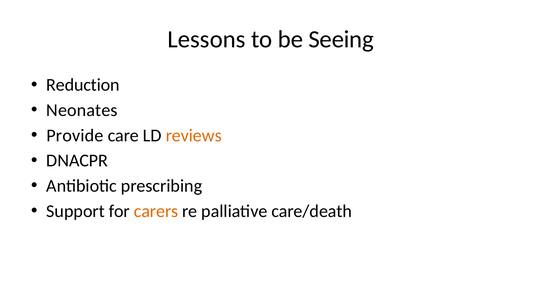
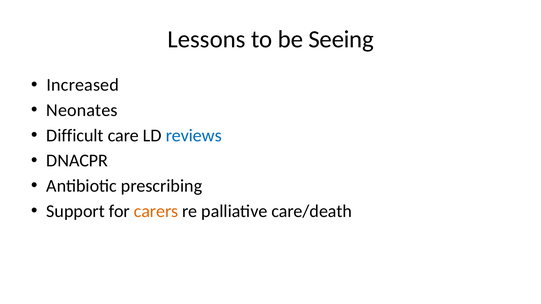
Reduction: Reduction -> Increased (83, 85)
Provide: Provide -> Difficult (75, 136)
reviews colour: orange -> blue (194, 136)
